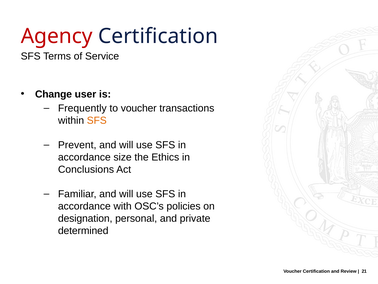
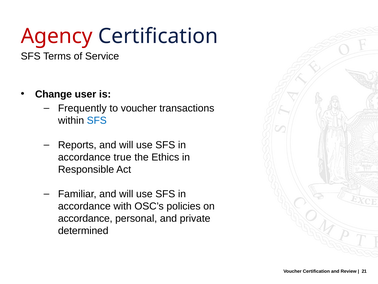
SFS colour: orange -> blue (97, 120)
Prevent: Prevent -> Reports (77, 145)
size: size -> true (123, 157)
Conclusions: Conclusions -> Responsible (86, 169)
designation: designation -> accordance (85, 218)
